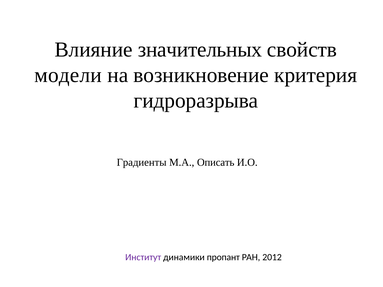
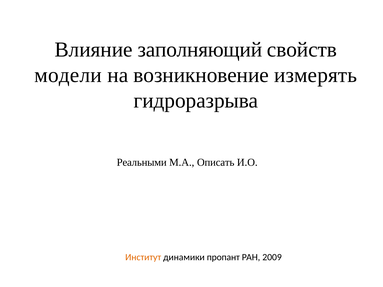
значительных: значительных -> заполняющий (200, 50)
критерия: критерия -> измерять (316, 75)
Градиенты: Градиенты -> Реальными (142, 163)
Институт colour: purple -> orange (143, 257)
2012: 2012 -> 2009 (272, 257)
